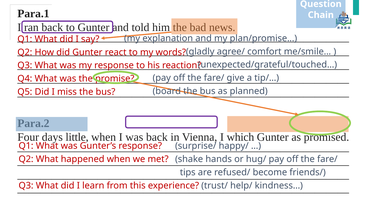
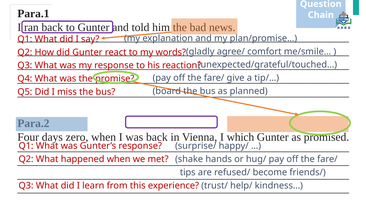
little: little -> zero (77, 137)
